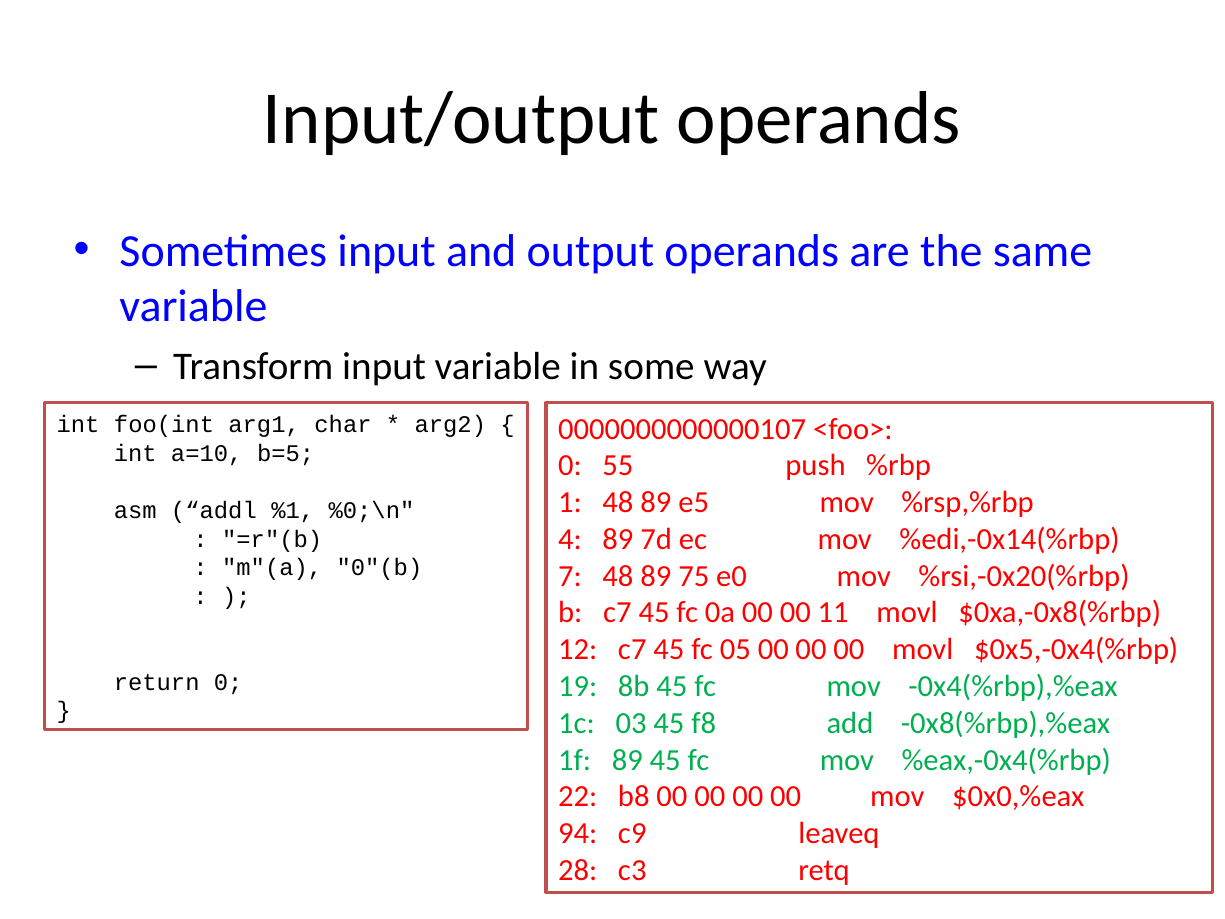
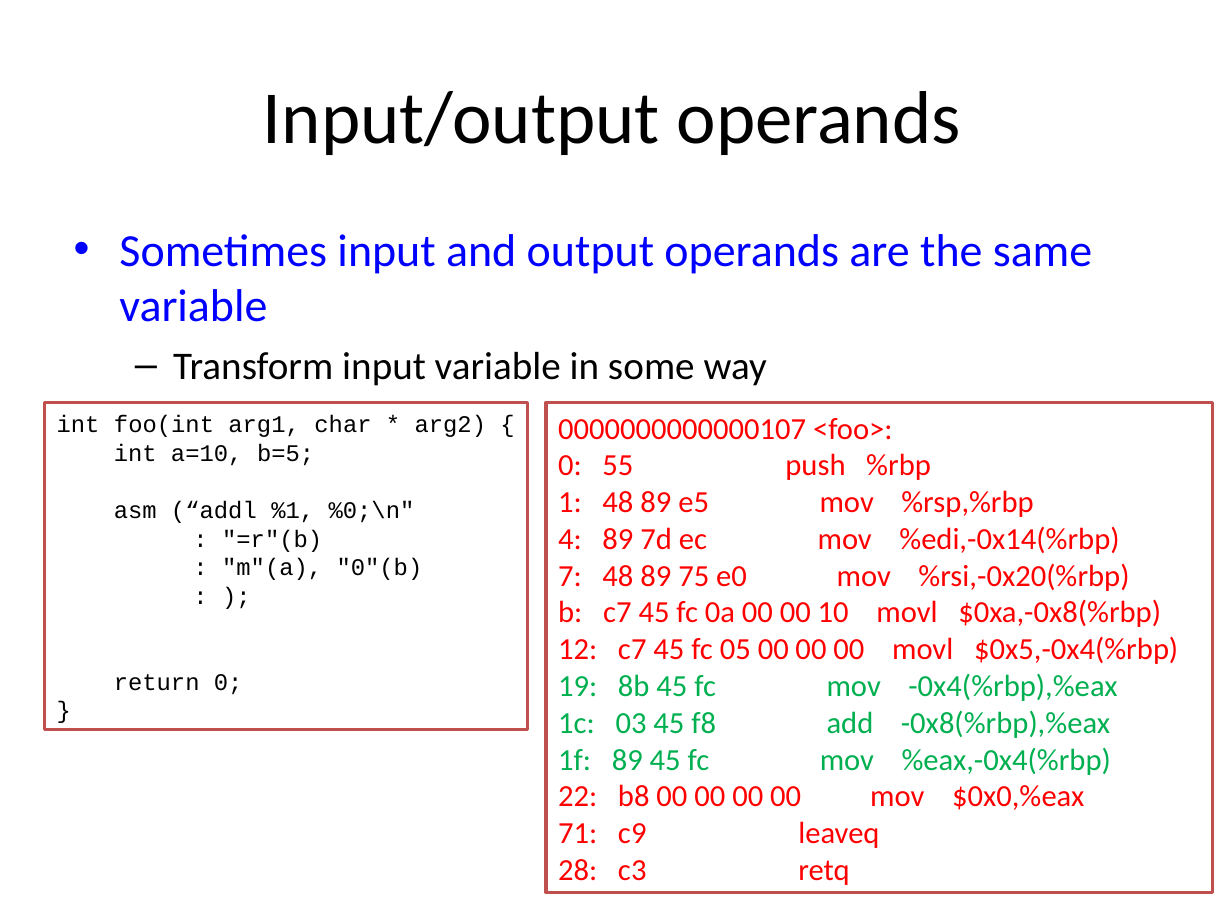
11: 11 -> 10 (833, 613)
94: 94 -> 71 (578, 833)
